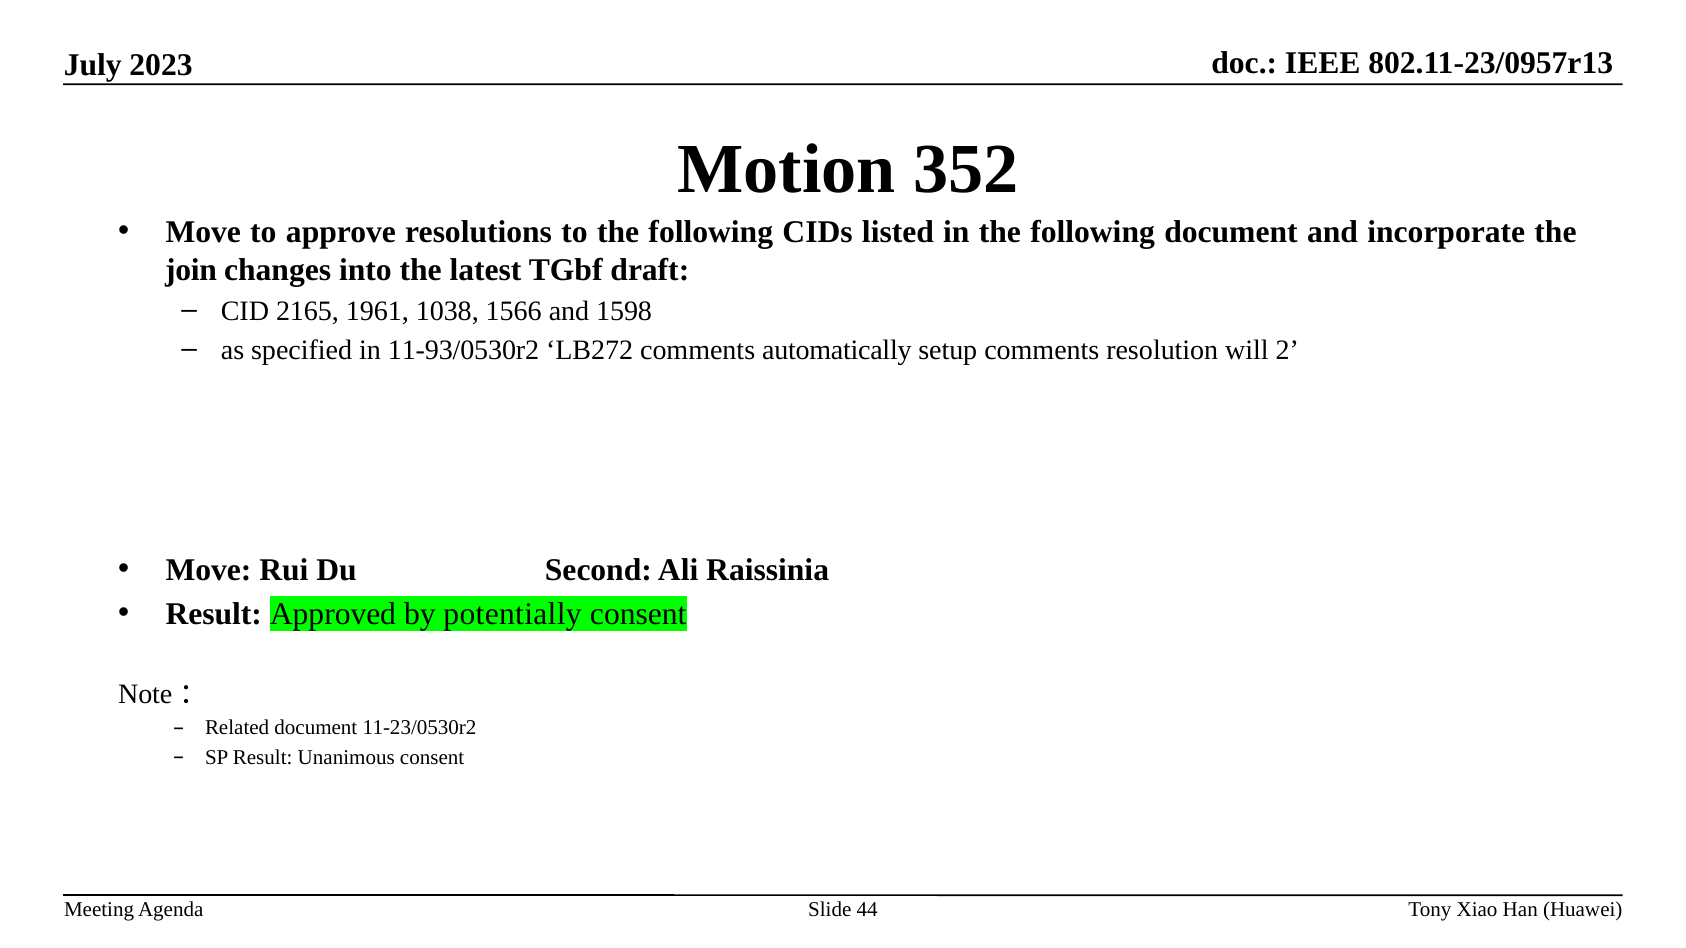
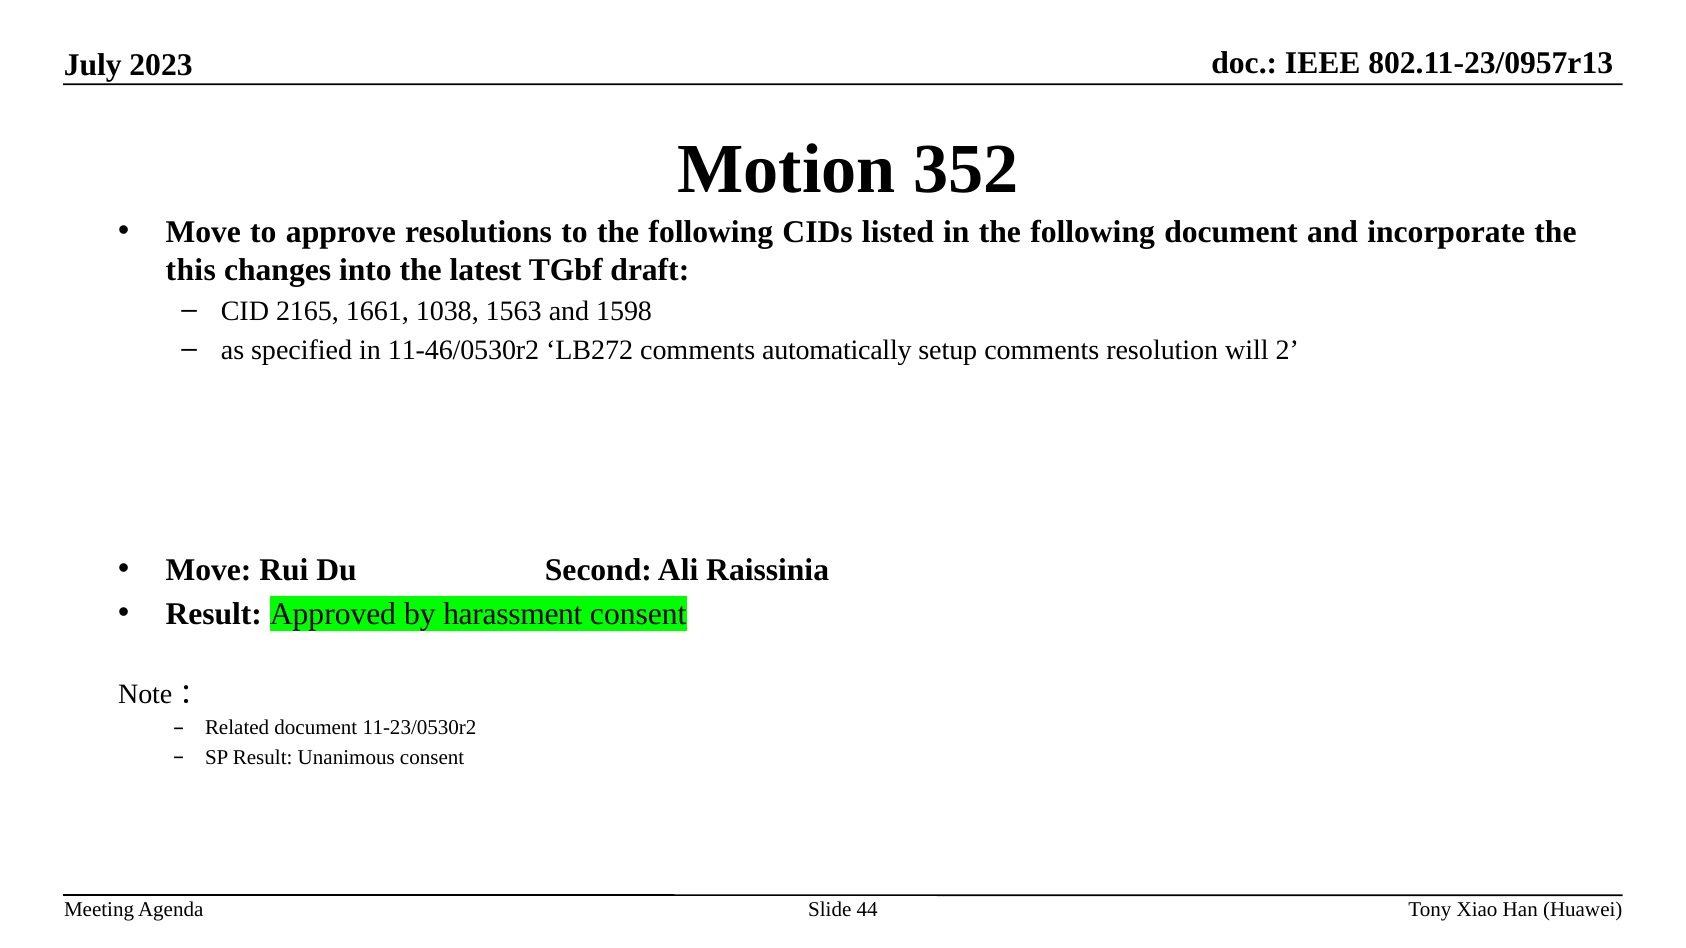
join: join -> this (191, 270)
1961: 1961 -> 1661 (377, 311)
1566: 1566 -> 1563 (514, 311)
11-93/0530r2: 11-93/0530r2 -> 11-46/0530r2 (464, 350)
potentially: potentially -> harassment (513, 614)
